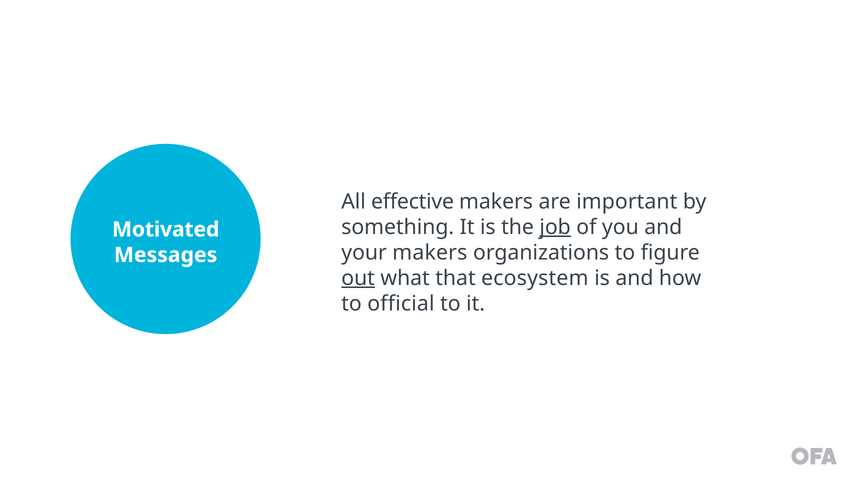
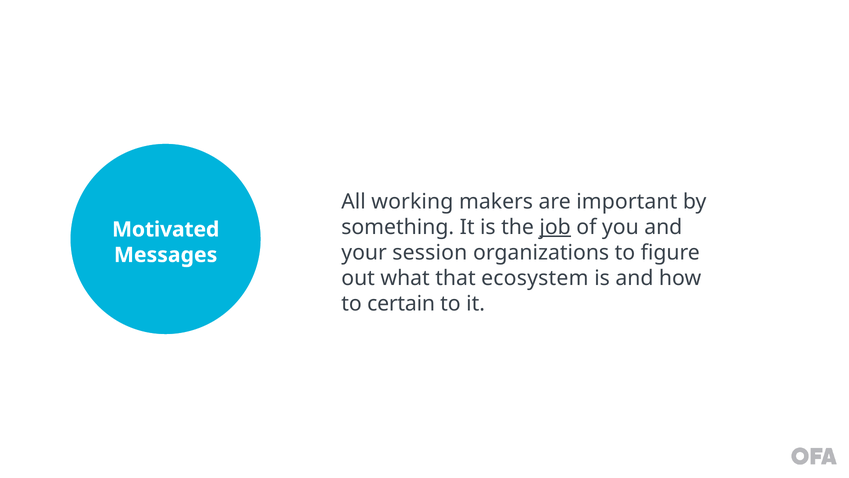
effective: effective -> working (412, 201)
your makers: makers -> session (430, 252)
out underline: present -> none (358, 278)
official: official -> certain (401, 303)
